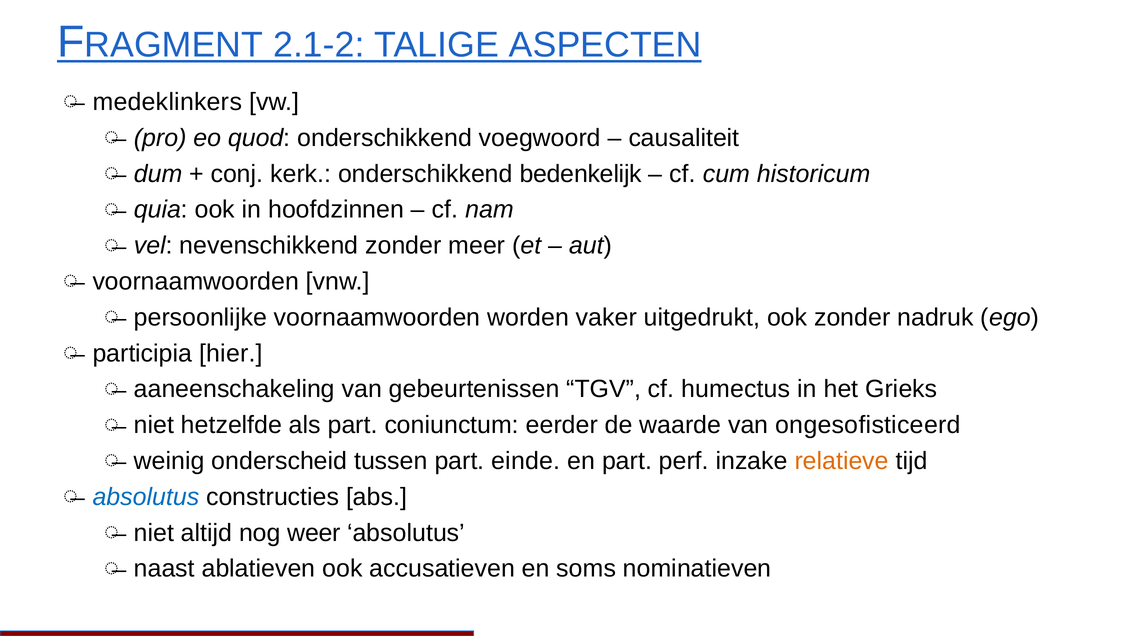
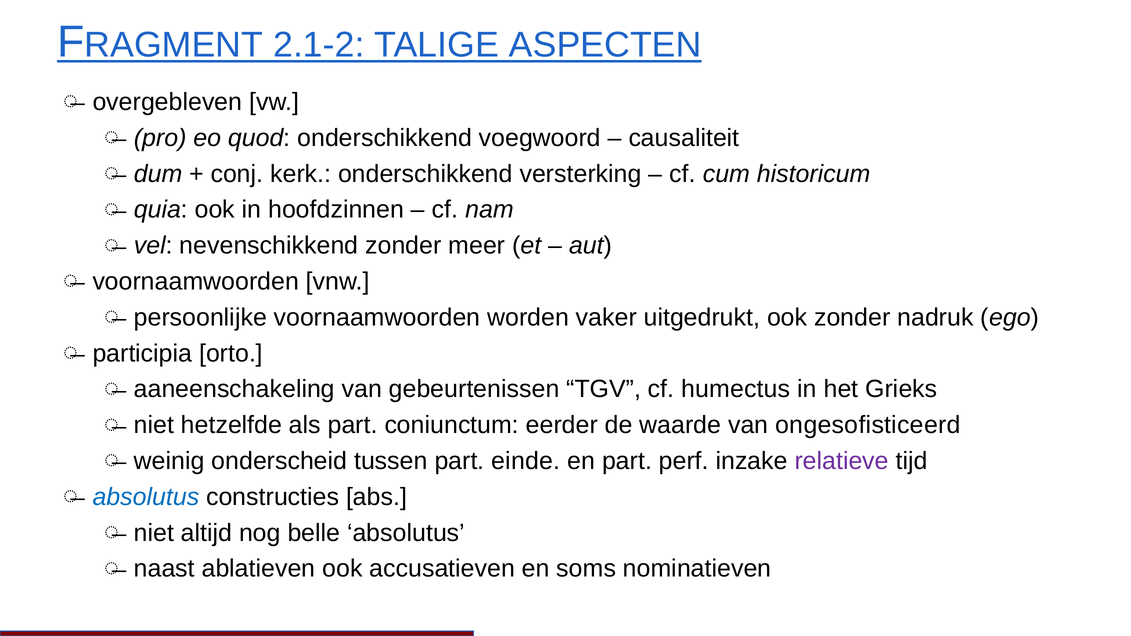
medeklinkers: medeklinkers -> overgebleven (167, 102)
bedenkelijk: bedenkelijk -> versterking (581, 174)
hier: hier -> orto (231, 353)
relatieve colour: orange -> purple (842, 461)
weer: weer -> belle (314, 533)
